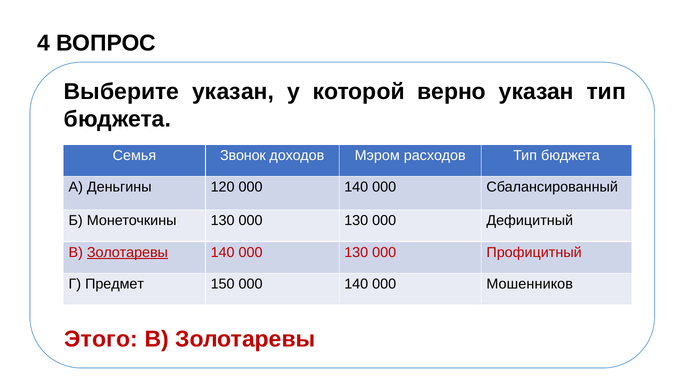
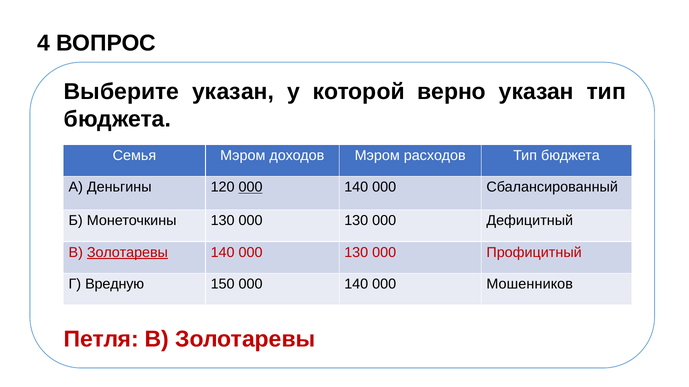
Семья Звонок: Звонок -> Мэром (243, 156)
000 underline: none -> present (251, 187)
Предмет: Предмет -> Вредную (115, 285)
Этого: Этого -> Петля (101, 340)
